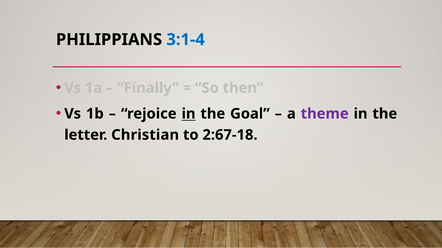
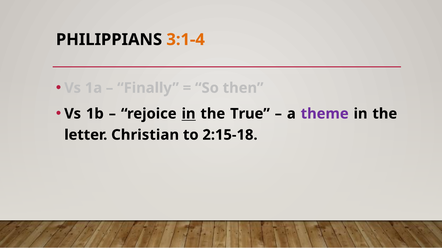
3:1-4 colour: blue -> orange (186, 40)
Goal: Goal -> True (250, 114)
2:67-18: 2:67-18 -> 2:15-18 (230, 135)
